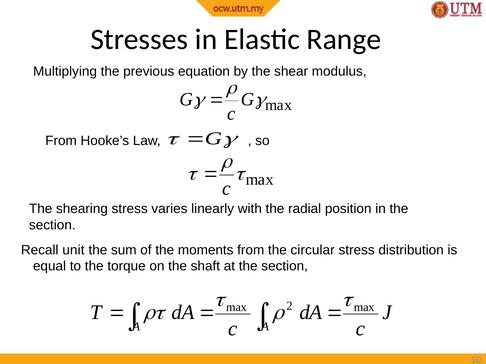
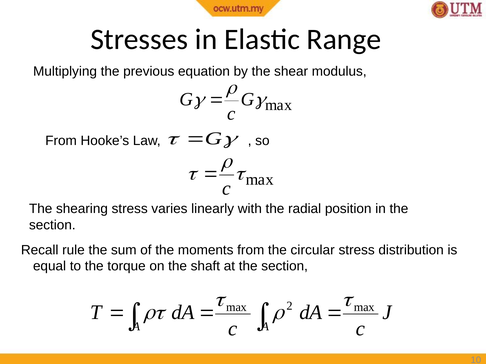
unit: unit -> rule (73, 250)
